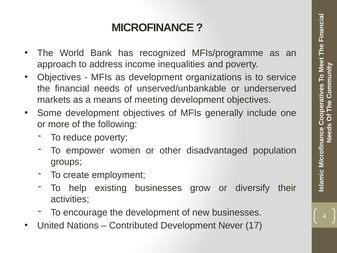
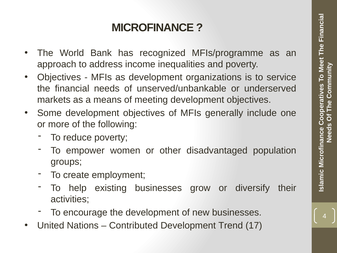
Never: Never -> Trend (231, 225)
